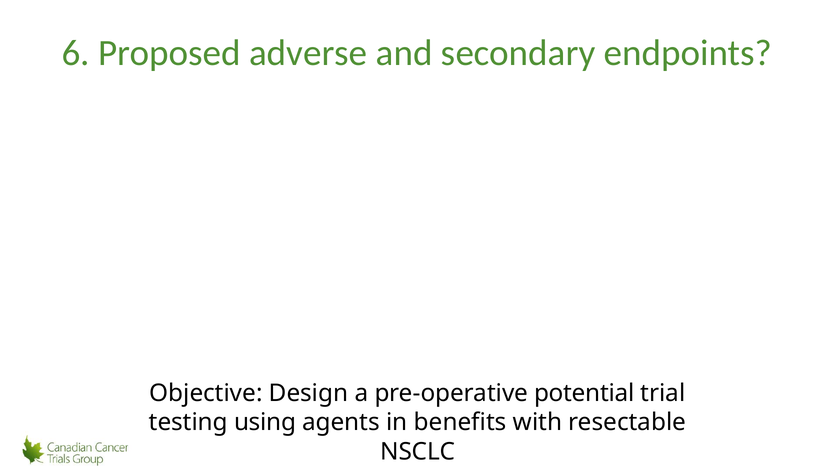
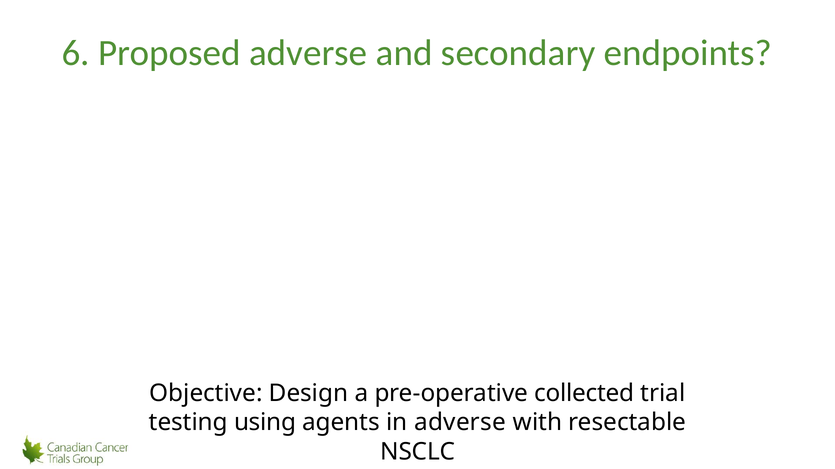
potential: potential -> collected (584, 394)
in benefits: benefits -> adverse (460, 423)
